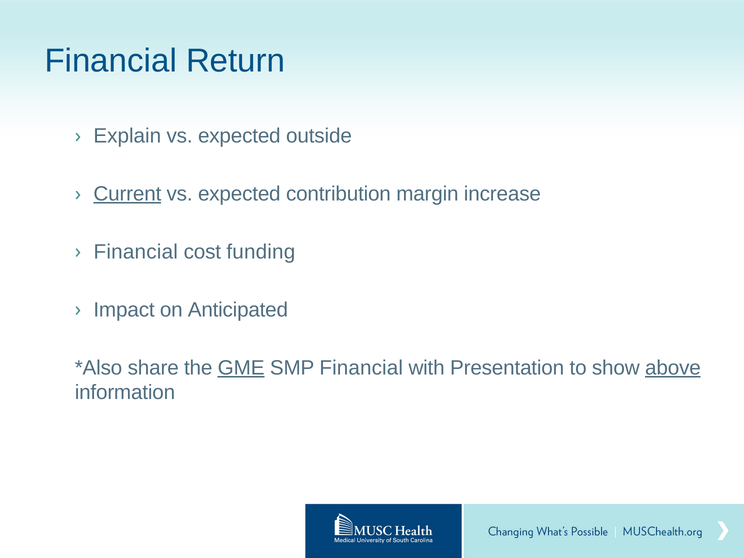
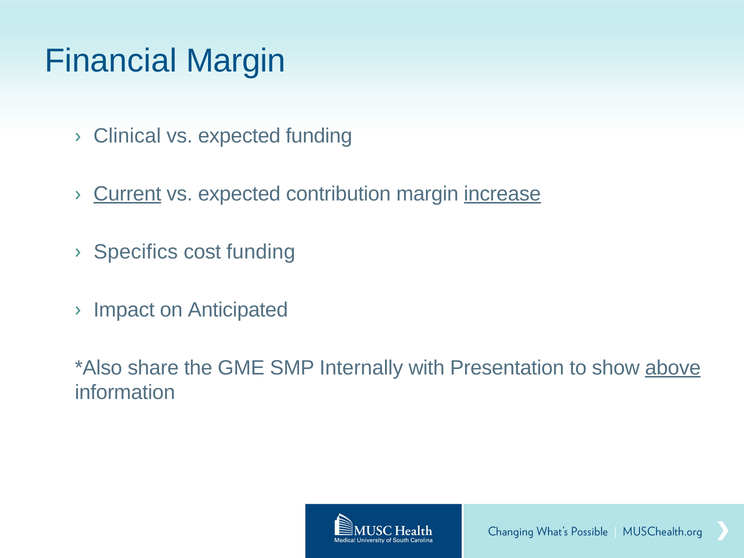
Financial Return: Return -> Margin (236, 61)
Explain: Explain -> Clinical (127, 136)
expected outside: outside -> funding (319, 136)
increase underline: none -> present (502, 194)
Financial: Financial -> Specifics (136, 252)
GME underline: present -> none (241, 368)
SMP Financial: Financial -> Internally (361, 368)
